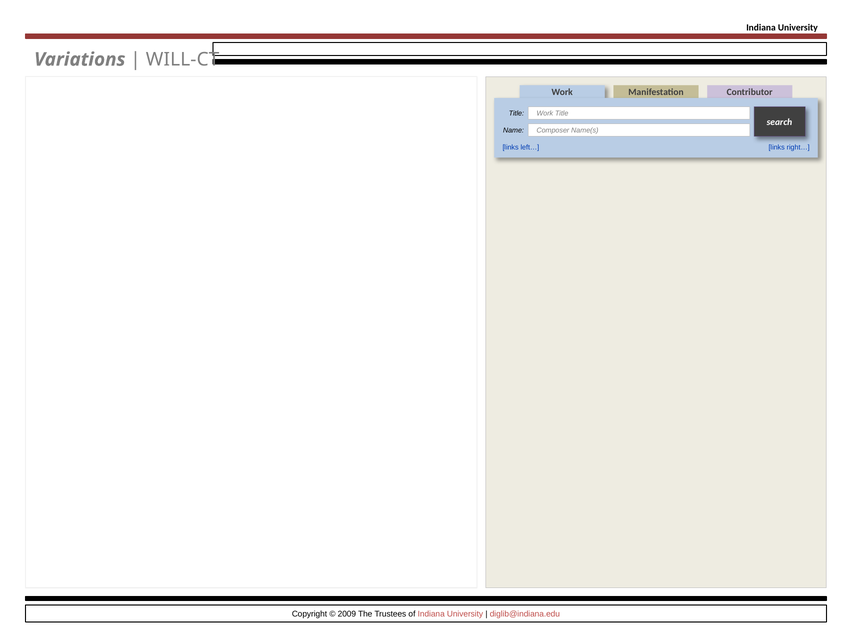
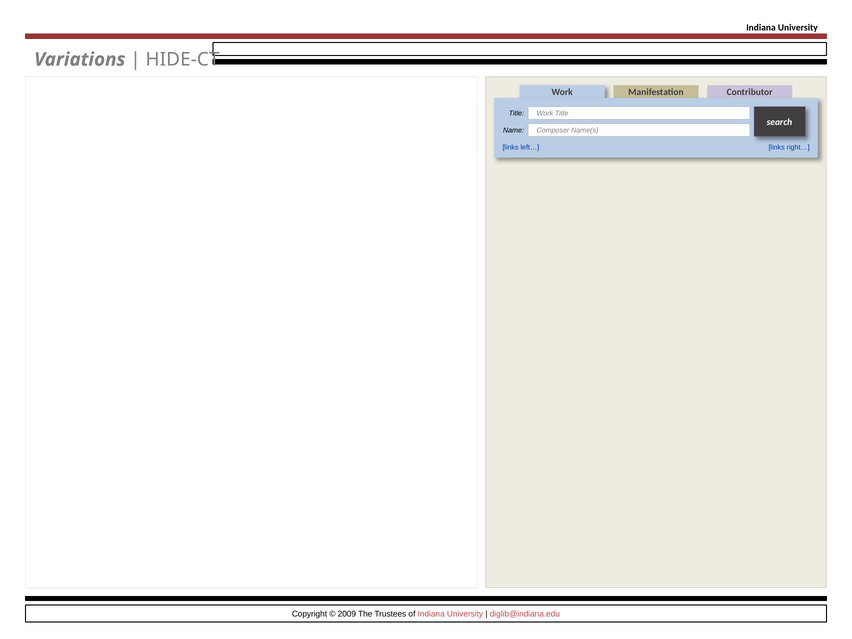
WILL-CT: WILL-CT -> HIDE-CT (183, 60)
